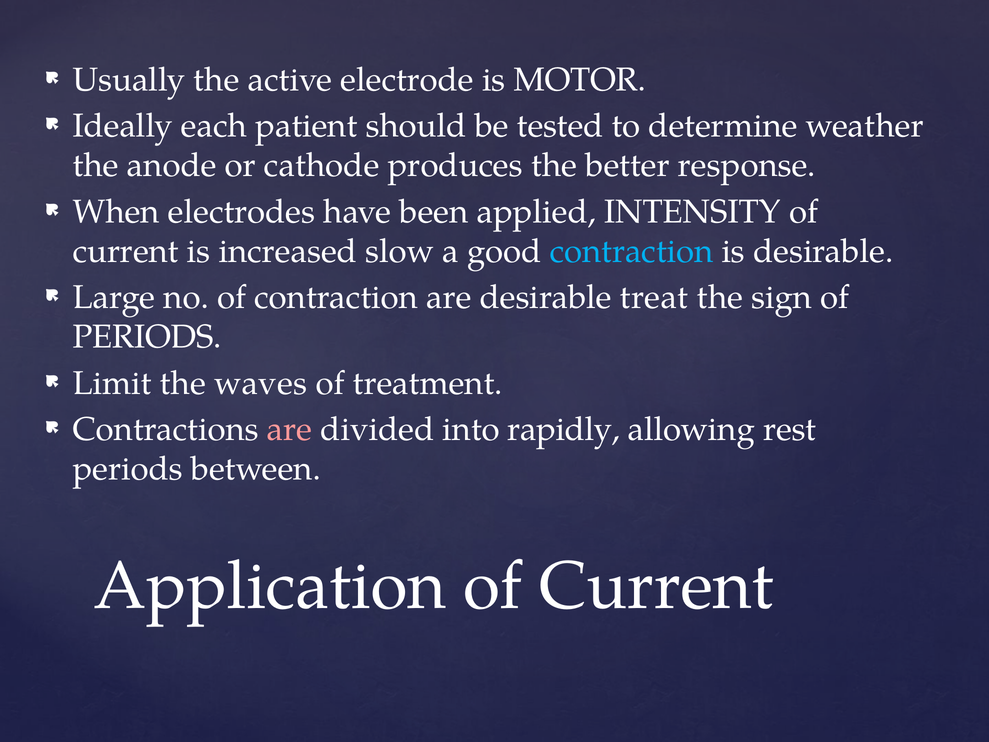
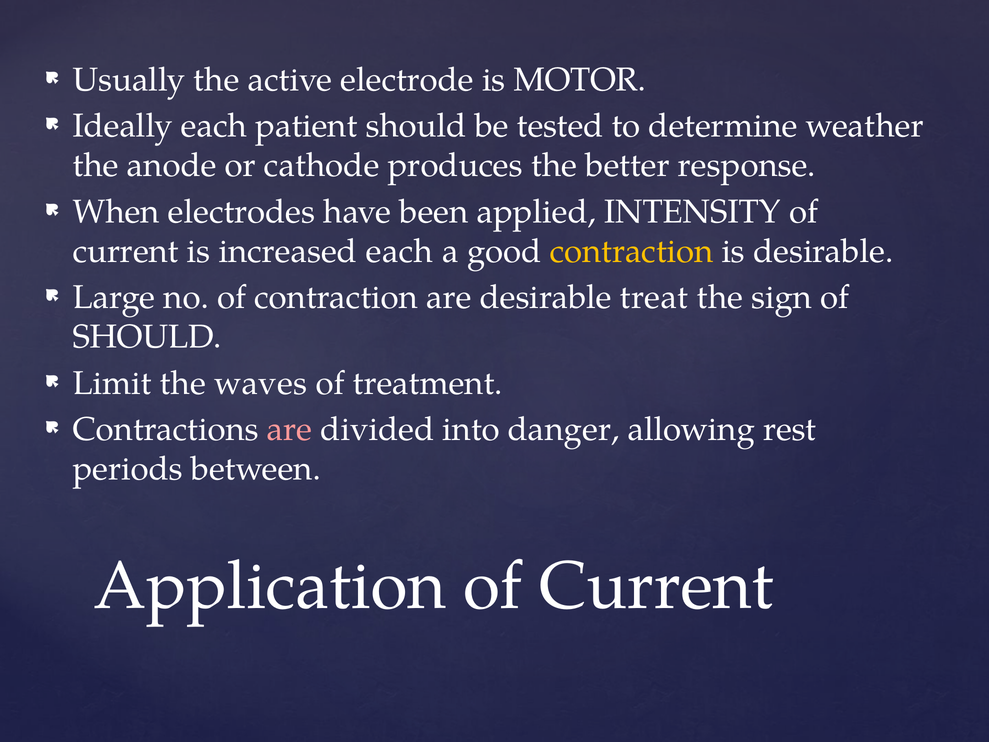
increased slow: slow -> each (399, 251)
contraction colour: light blue -> yellow (631, 251)
PERIODS: PERIODS -> SHOULD (147, 337)
rapidly: rapidly -> danger (564, 429)
